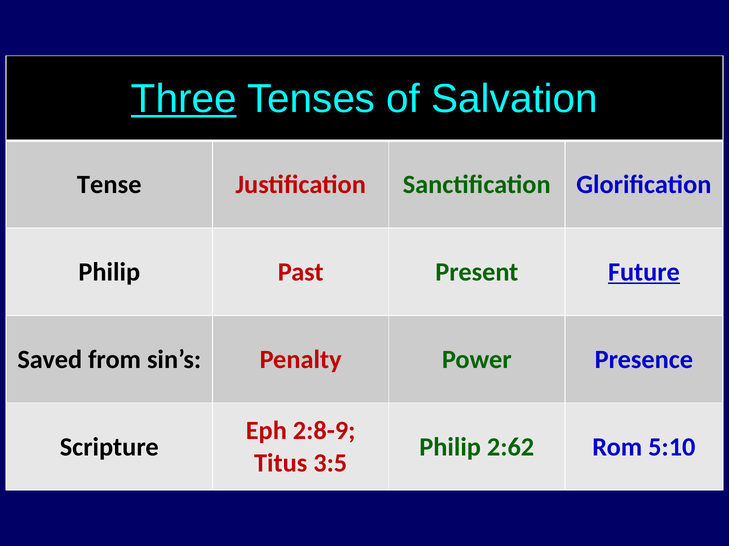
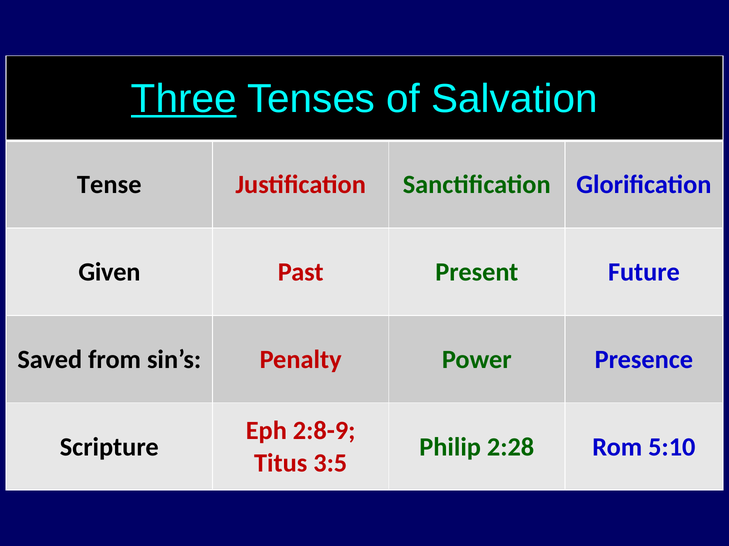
Philip: Philip -> Given (109, 272)
Future underline: present -> none (644, 272)
2:62: 2:62 -> 2:28 (511, 447)
